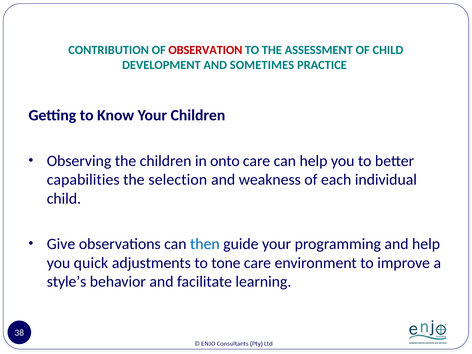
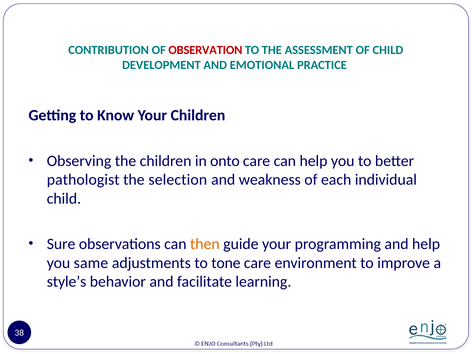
SOMETIMES: SOMETIMES -> EMOTIONAL (262, 65)
capabilities: capabilities -> pathologist (83, 180)
Give: Give -> Sure (61, 244)
then colour: blue -> orange (205, 244)
quick: quick -> same (91, 263)
